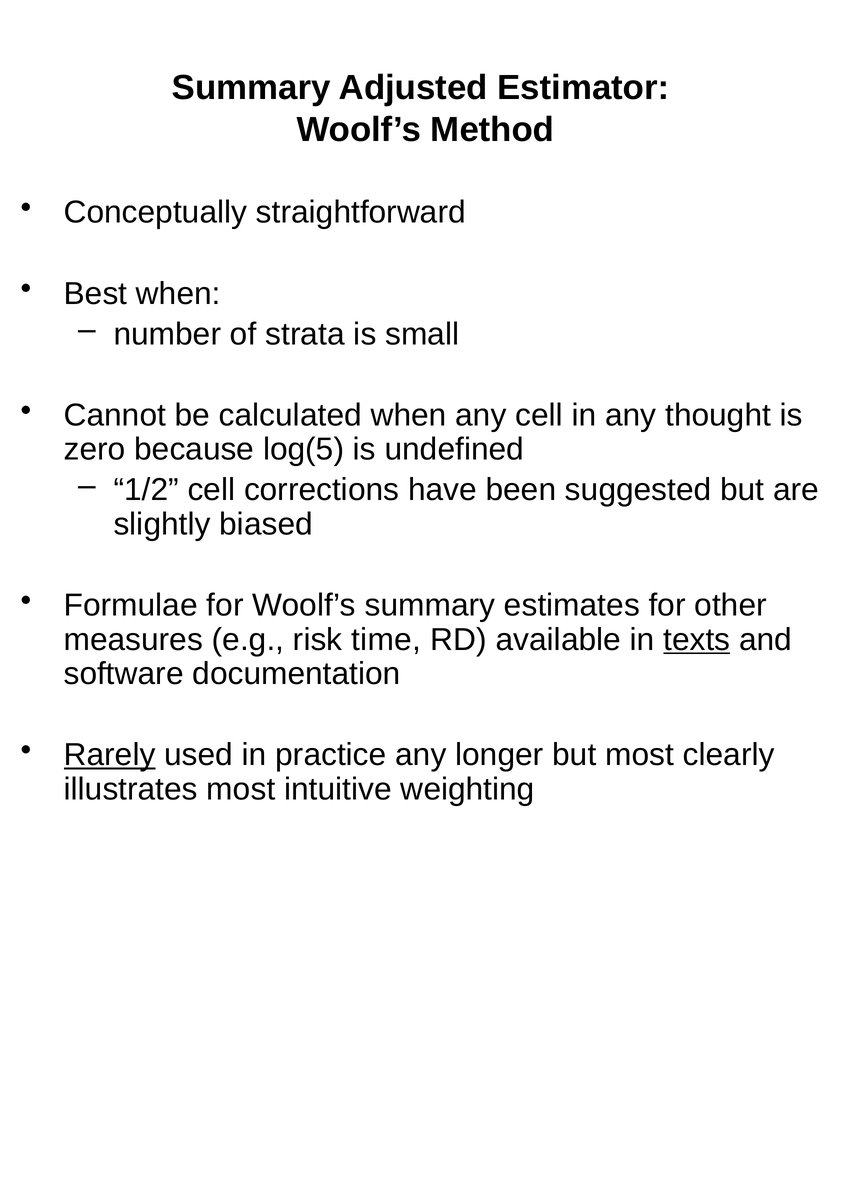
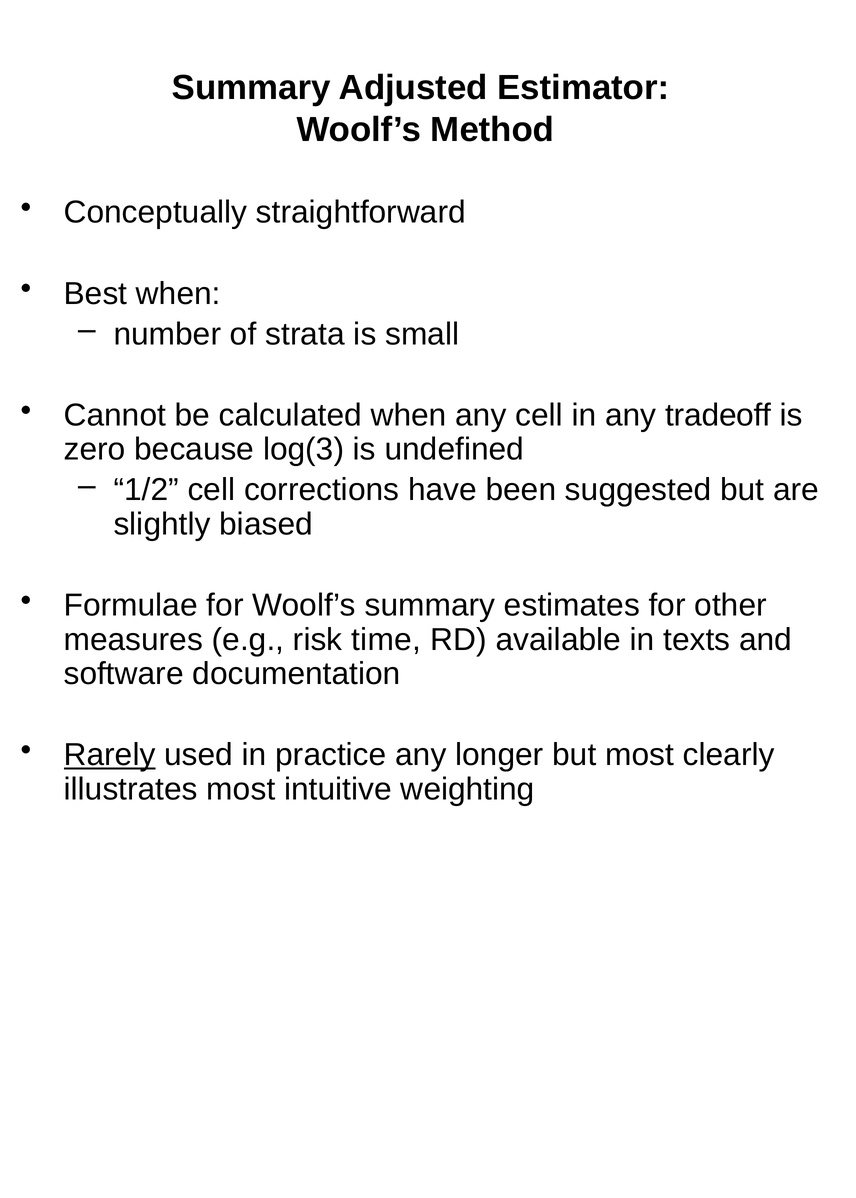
thought: thought -> tradeoff (718, 415)
log(5: log(5 -> log(3 (304, 450)
texts underline: present -> none (697, 640)
